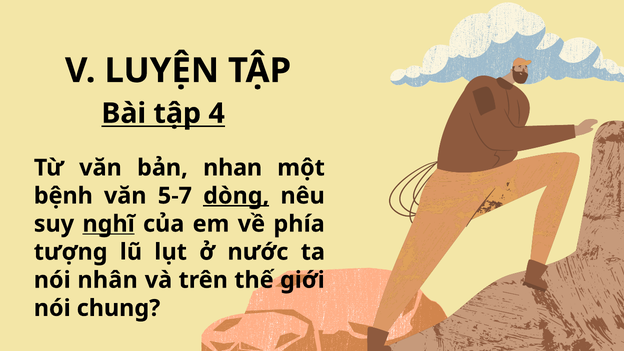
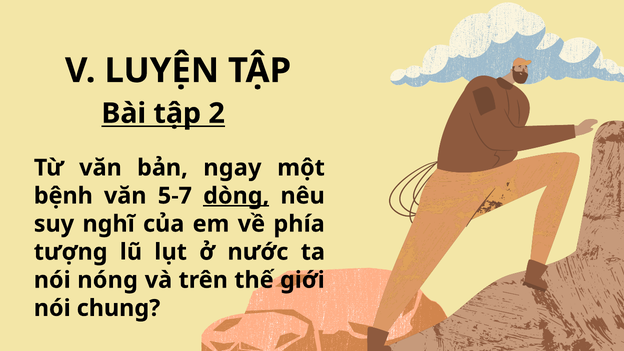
4: 4 -> 2 (217, 113)
nhan: nhan -> ngay (232, 168)
nghĩ underline: present -> none (109, 224)
nhân: nhân -> nóng (108, 280)
